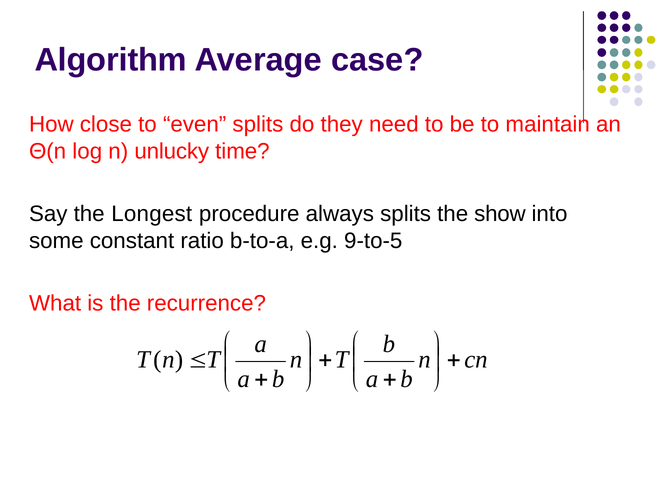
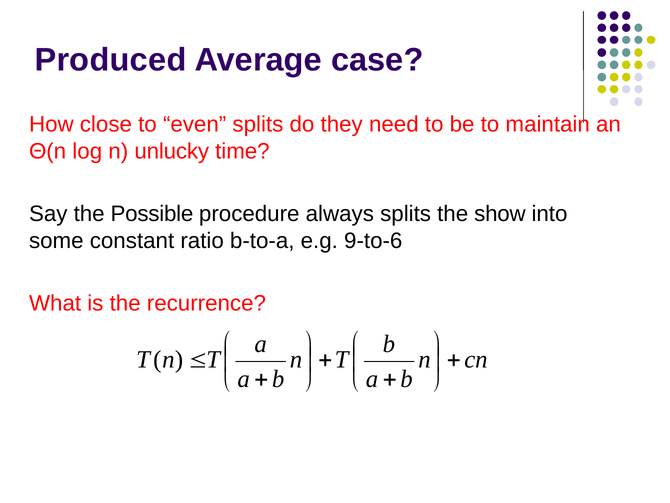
Algorithm: Algorithm -> Produced (111, 60)
Longest: Longest -> Possible (152, 214)
9-to-5: 9-to-5 -> 9-to-6 (373, 241)
